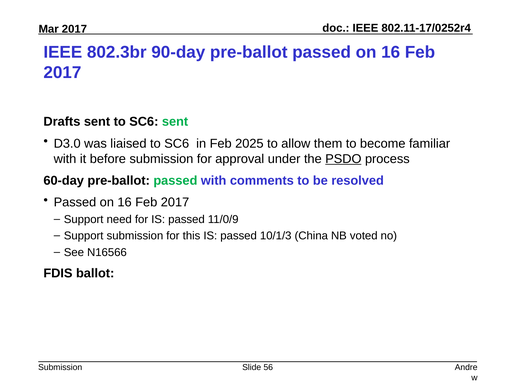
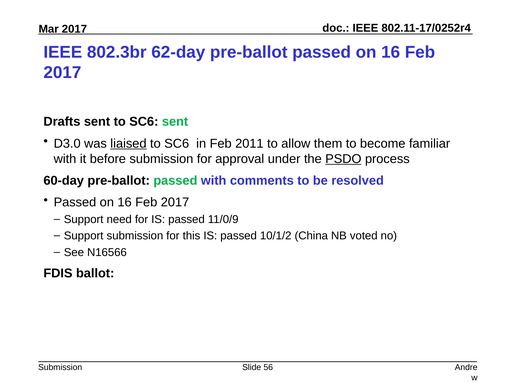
90-day: 90-day -> 62-day (178, 52)
liaised underline: none -> present (128, 144)
2025: 2025 -> 2011 (249, 144)
10/1/3: 10/1/3 -> 10/1/2 (276, 236)
